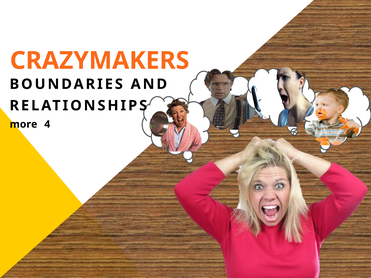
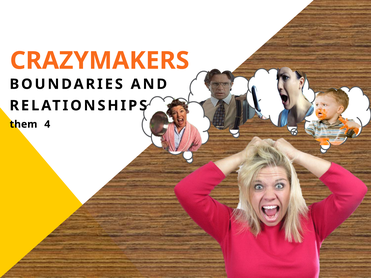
more: more -> them (23, 124)
